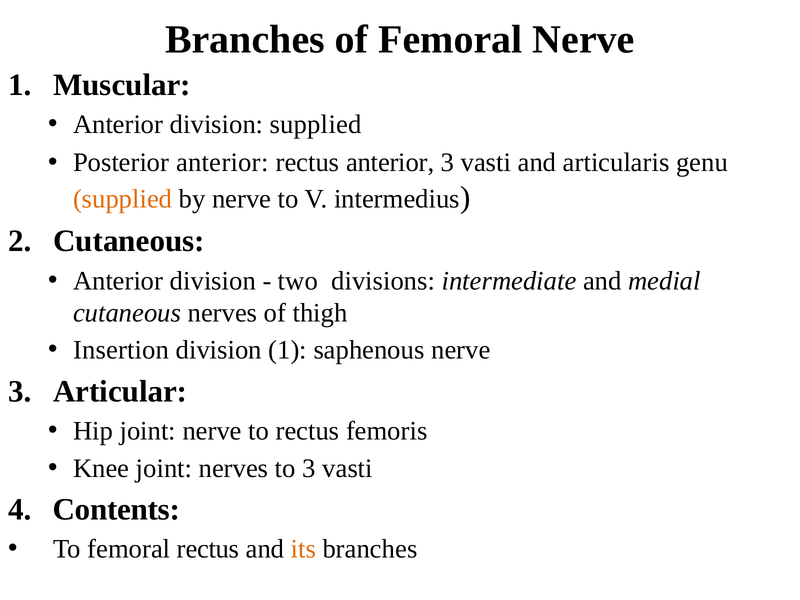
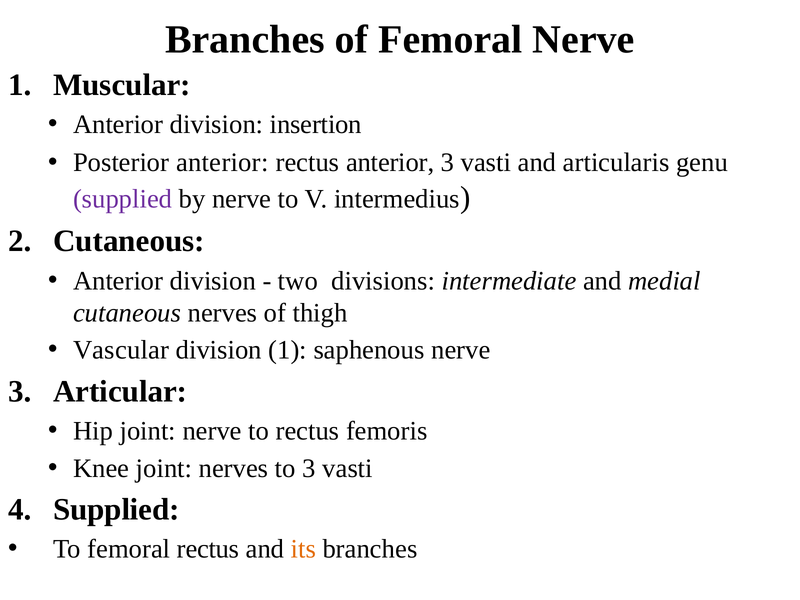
division supplied: supplied -> insertion (316, 124)
supplied colour: orange -> purple (123, 199)
Insertion: Insertion -> Vascular (121, 350)
Contents: Contents -> Supplied (116, 509)
